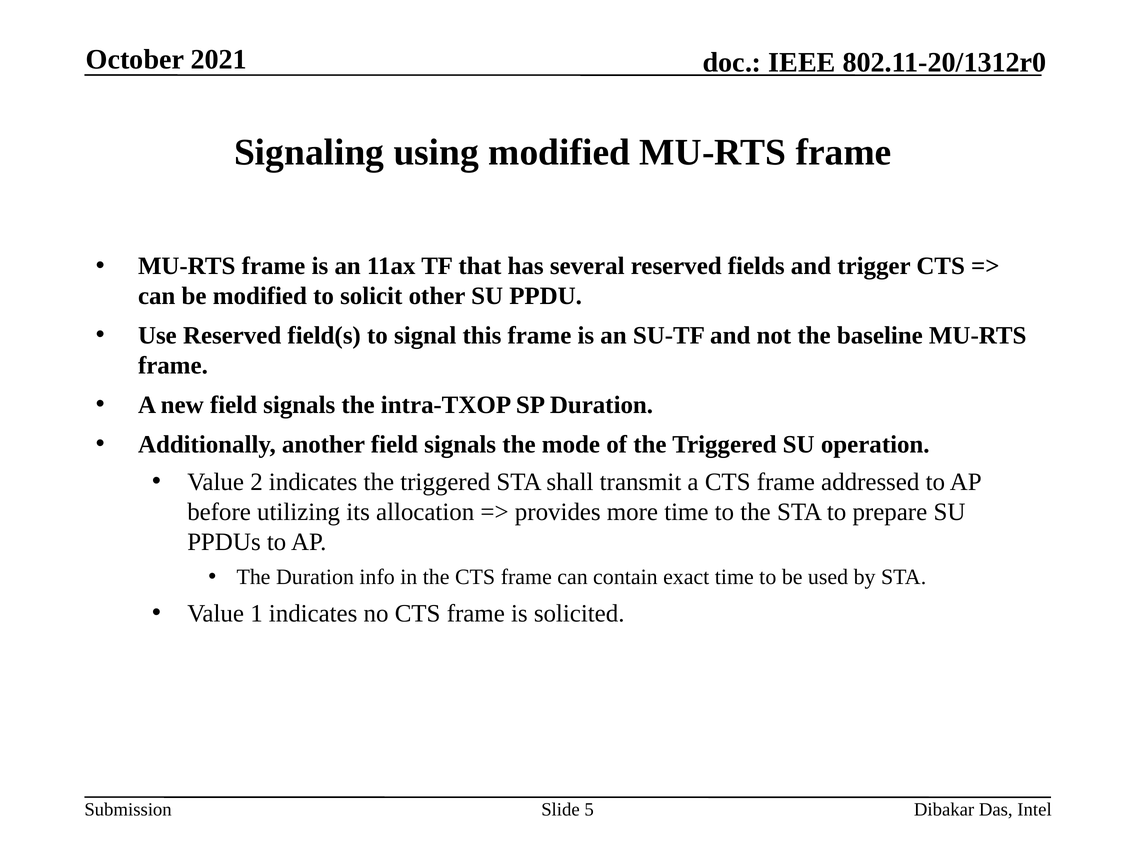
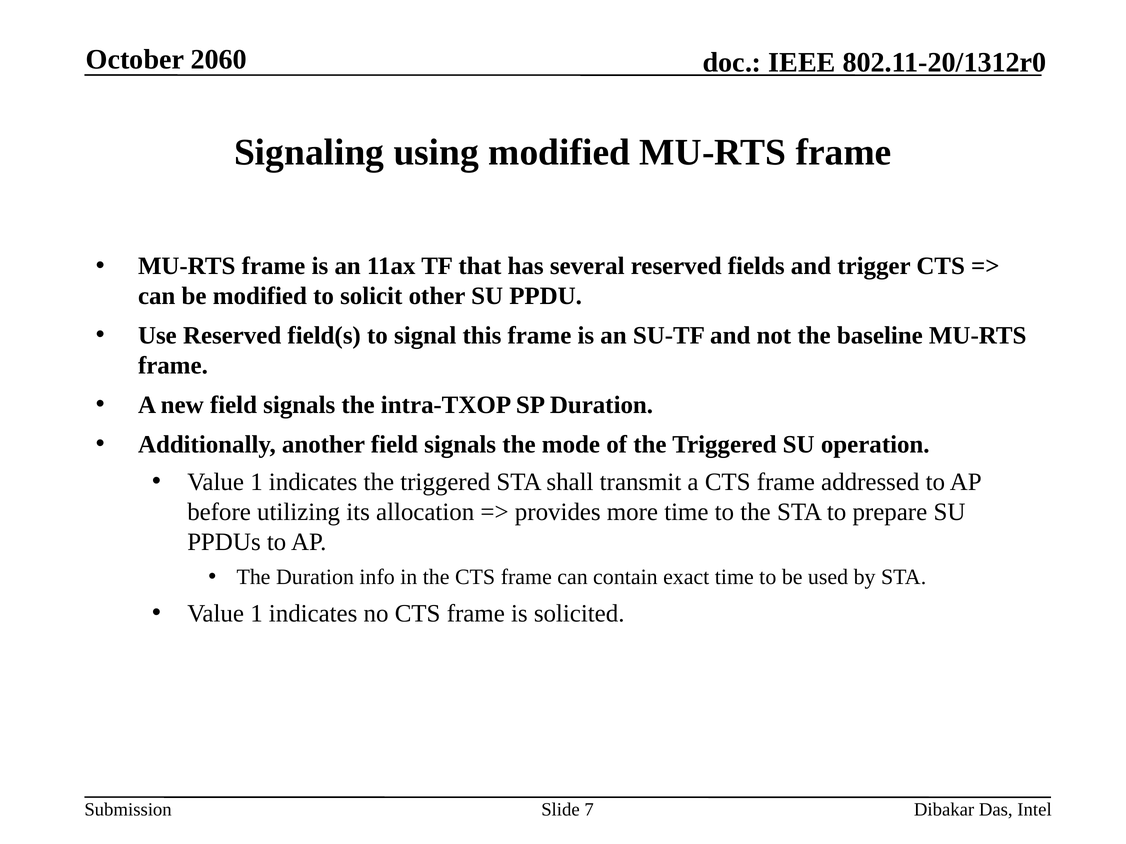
2021: 2021 -> 2060 (219, 60)
2: 2 -> 1 (257, 482)
5: 5 -> 7 (589, 810)
